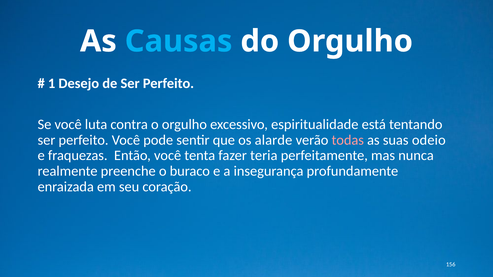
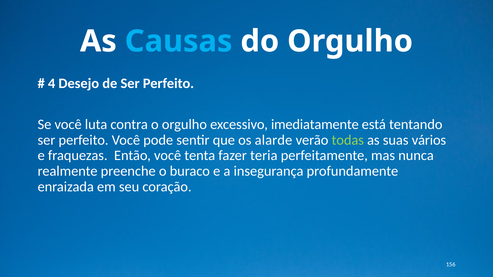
1: 1 -> 4 (52, 83)
espiritualidade: espiritualidade -> imediatamente (315, 125)
todas colour: pink -> light green (348, 140)
odeio: odeio -> vários (429, 140)
